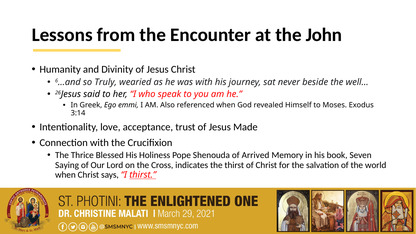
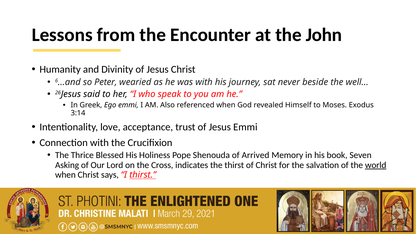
Truly: Truly -> Peter (106, 82)
Jesus Made: Made -> Emmi (245, 127)
Saying: Saying -> Asking (67, 165)
world underline: none -> present (376, 165)
